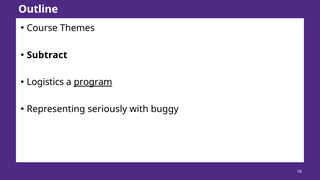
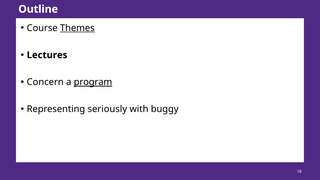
Themes underline: none -> present (77, 28)
Subtract: Subtract -> Lectures (47, 55)
Logistics: Logistics -> Concern (45, 82)
